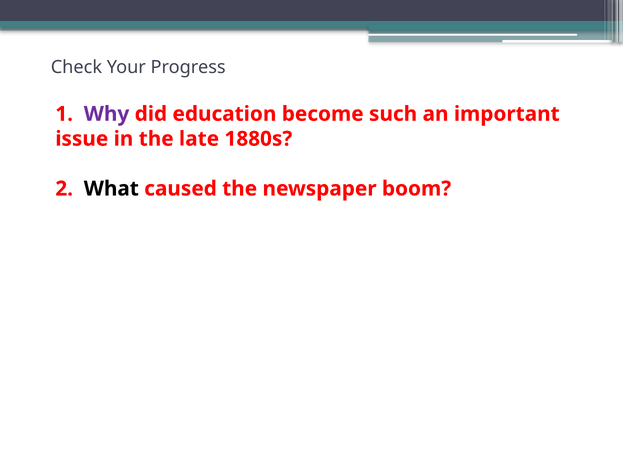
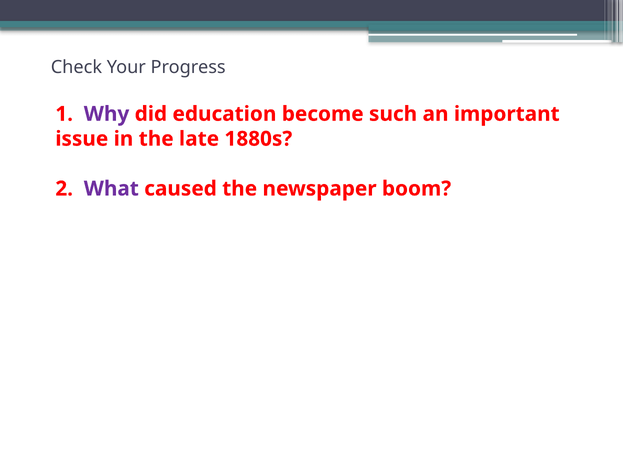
What colour: black -> purple (111, 189)
